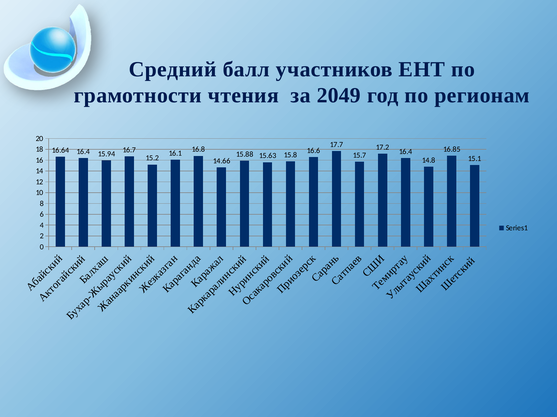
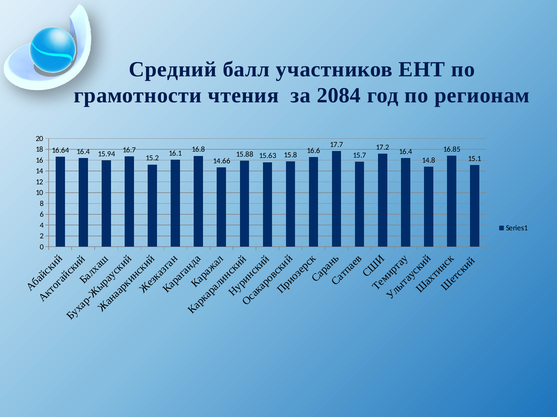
2049: 2049 -> 2084 (339, 96)
